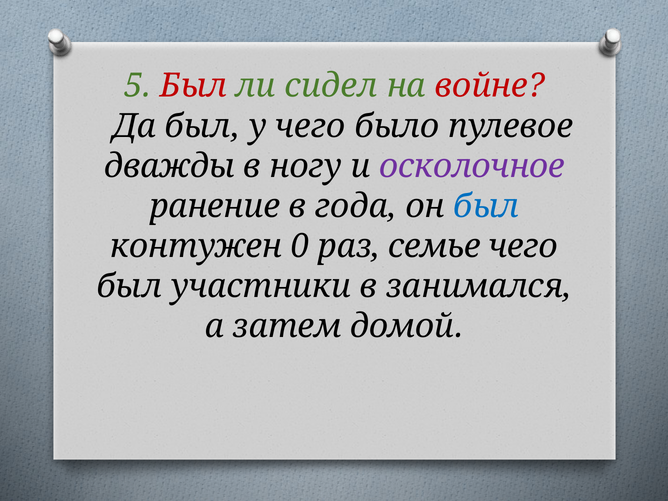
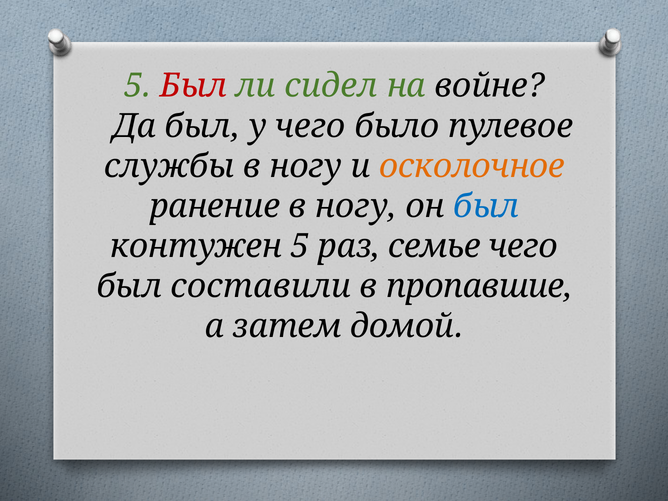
войне colour: red -> black (490, 86)
дважды: дважды -> службы (169, 166)
осколочное colour: purple -> orange (472, 166)
ранение в года: года -> ногу (356, 206)
контужен 0: 0 -> 5 (300, 246)
участники: участники -> составили (261, 286)
занимался: занимался -> пропавшие (479, 286)
